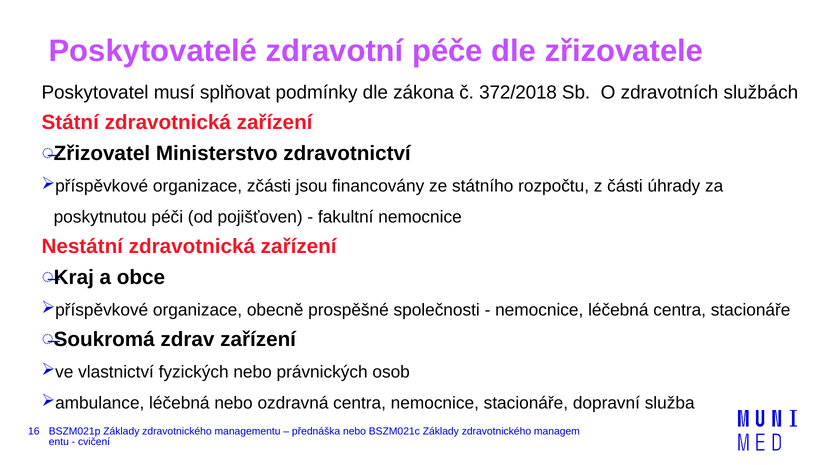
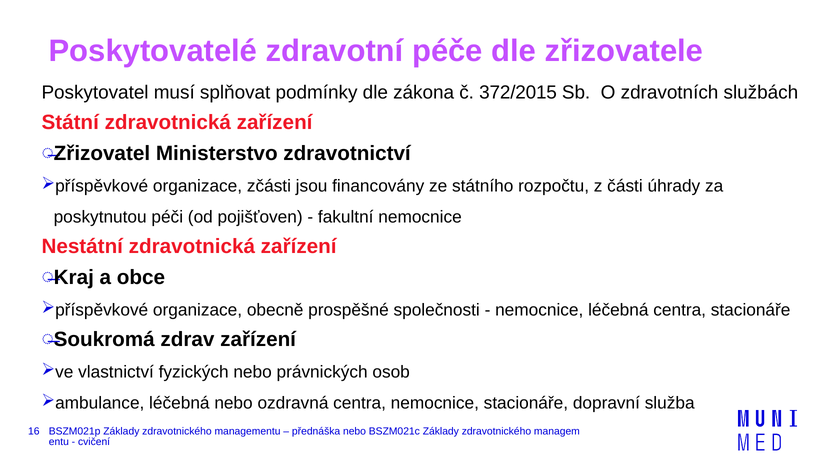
372/2018: 372/2018 -> 372/2015 (518, 92)
